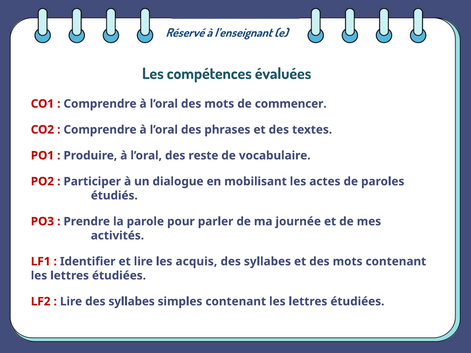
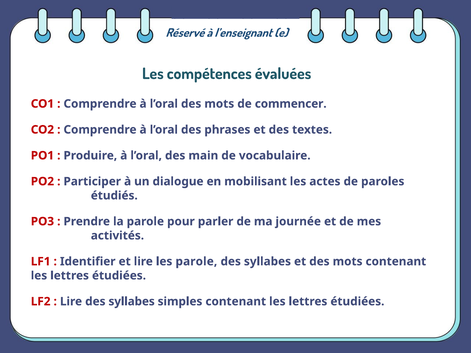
reste: reste -> main (203, 156)
les acquis: acquis -> parole (196, 262)
